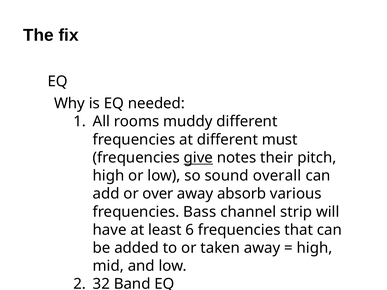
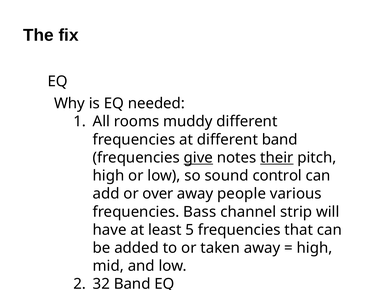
different must: must -> band (280, 140)
their underline: none -> present (277, 158)
overall: overall -> control (277, 176)
absorb: absorb -> people (242, 194)
6: 6 -> 5 (190, 230)
